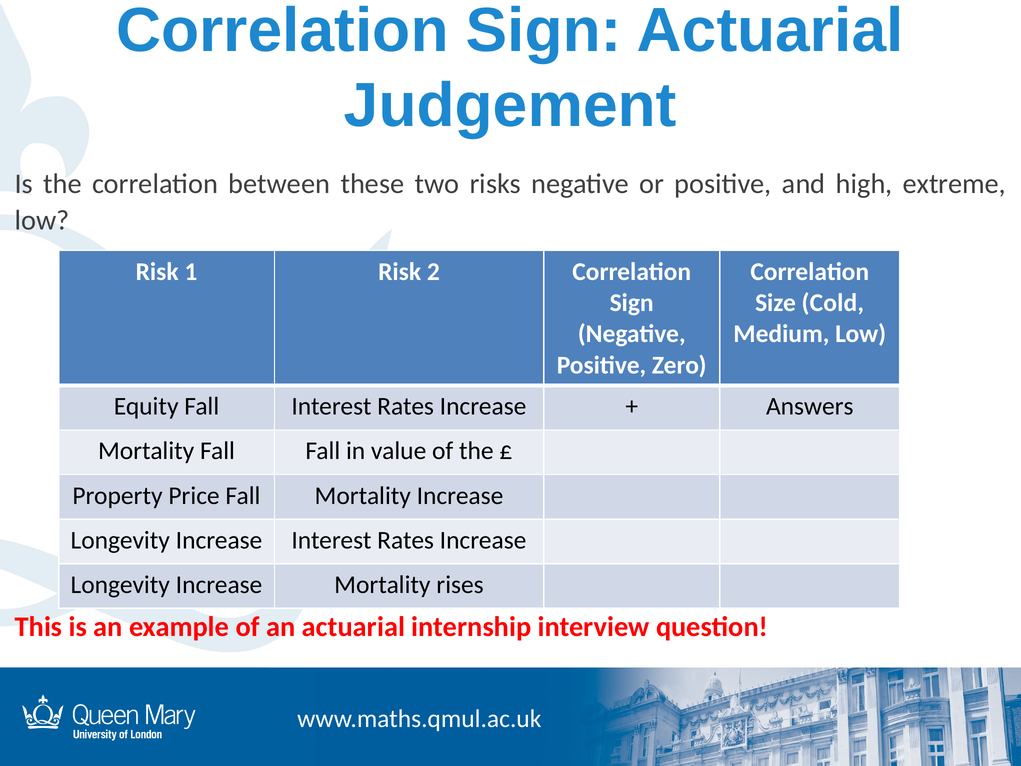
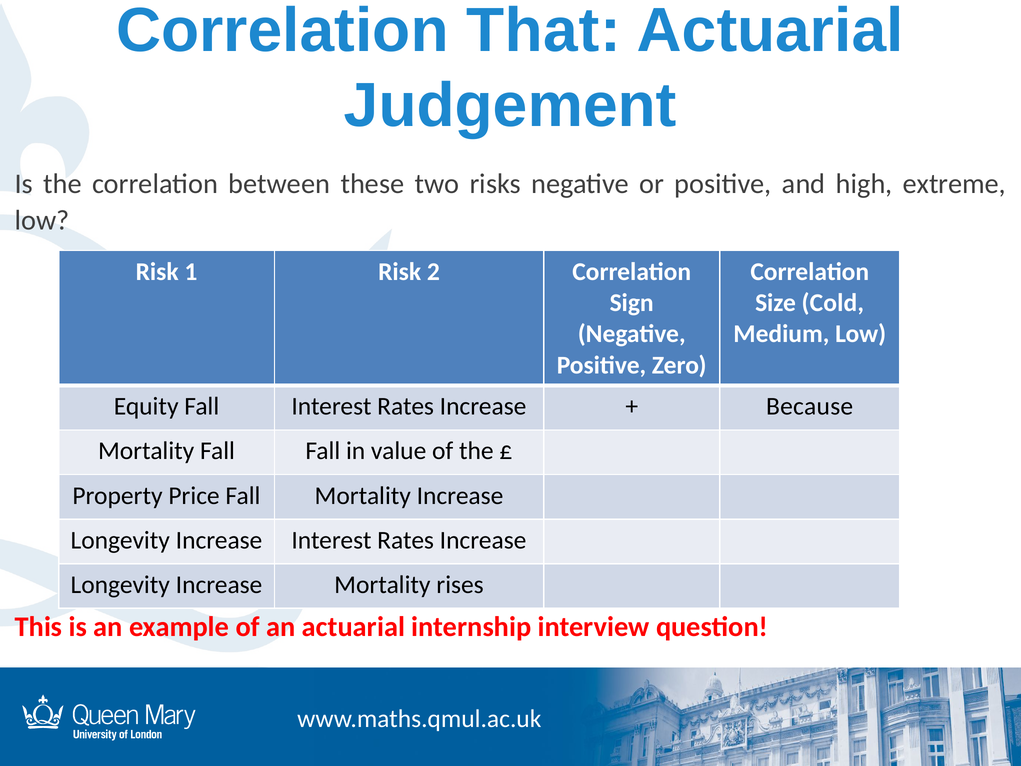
Sign: Sign -> That (543, 31)
Answers: Answers -> Because (810, 406)
